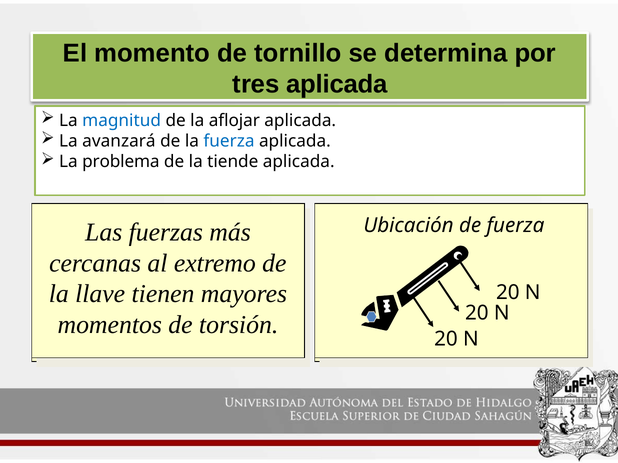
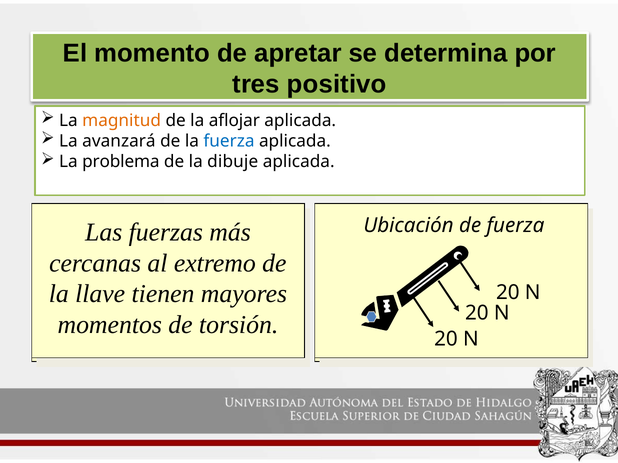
tornillo: tornillo -> apretar (298, 53)
tres aplicada: aplicada -> positivo (337, 84)
magnitud colour: blue -> orange (122, 121)
tiende: tiende -> dibuje (233, 162)
